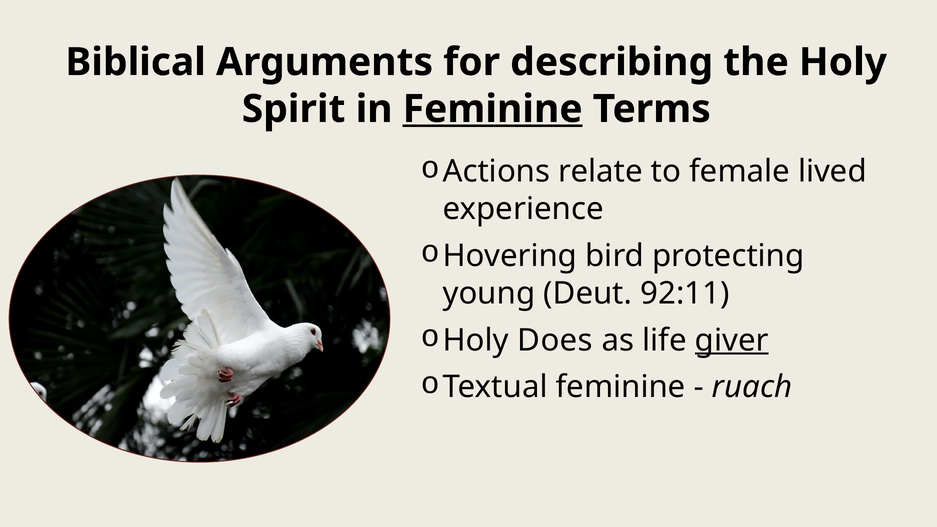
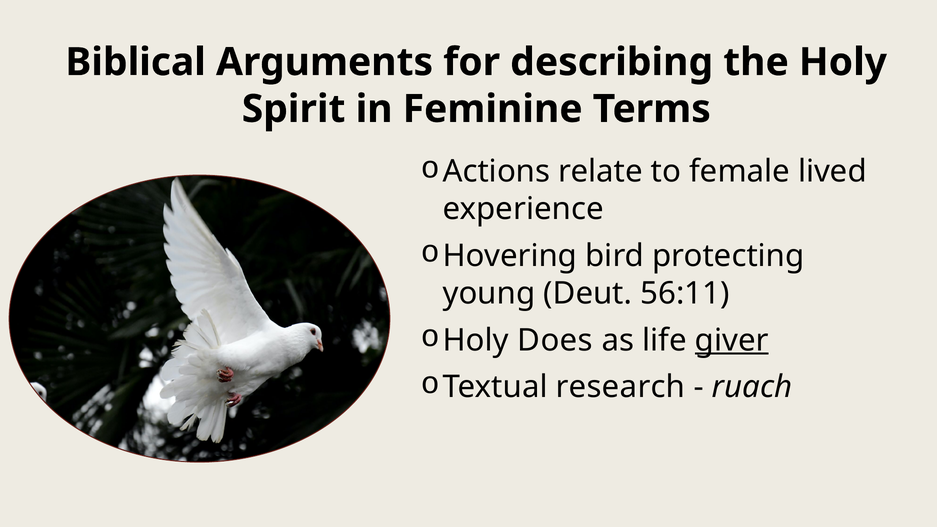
Feminine underline: present -> none (493, 109)
92:11: 92:11 -> 56:11 (685, 293)
Textual feminine: feminine -> research (620, 387)
